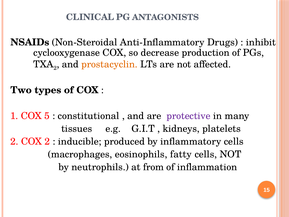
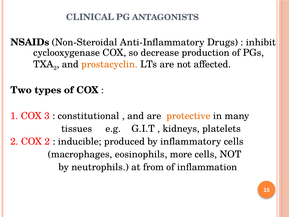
5: 5 -> 3 (47, 116)
protective colour: purple -> orange (189, 116)
fatty: fatty -> more (181, 154)
